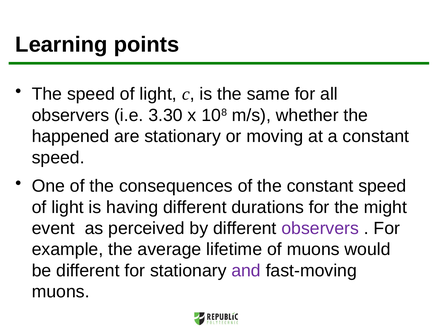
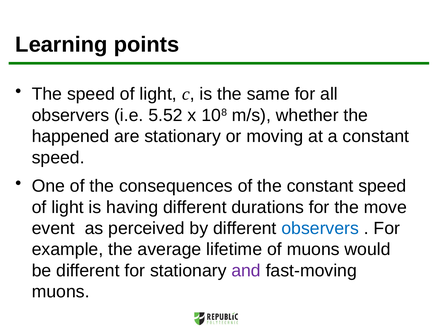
3.30: 3.30 -> 5.52 (166, 115)
might: might -> move (385, 208)
observers colour: purple -> blue (320, 229)
